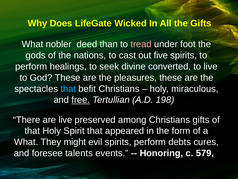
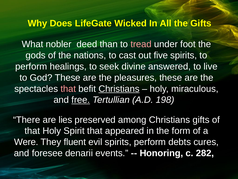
converted: converted -> answered (170, 66)
that colour: light blue -> pink (68, 89)
Christians underline: none -> present (119, 89)
are live: live -> lies (65, 119)
What: What -> Were (26, 142)
might: might -> fluent (75, 142)
talents: talents -> denarii (79, 153)
579: 579 -> 282 (205, 153)
